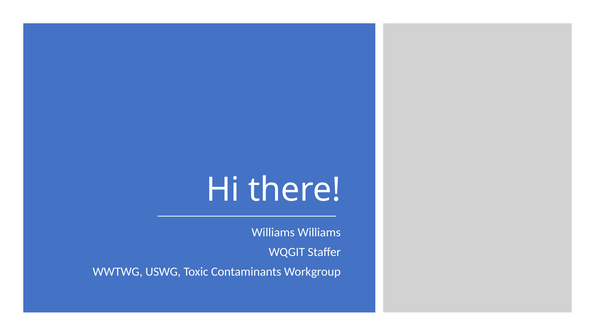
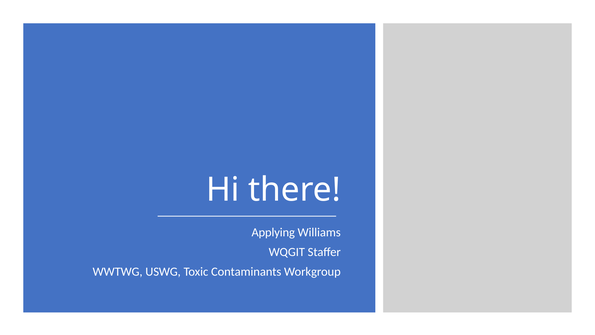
Williams: Williams -> Applying (273, 232)
